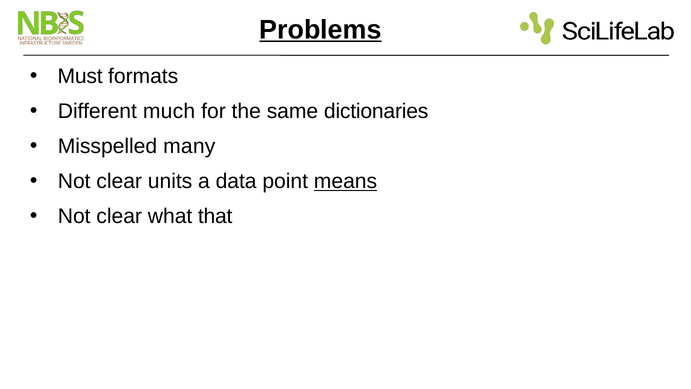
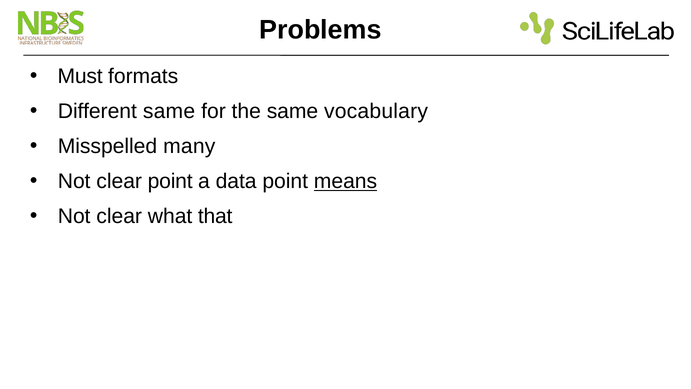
Problems underline: present -> none (320, 30)
Different much: much -> same (169, 111)
dictionaries: dictionaries -> vocabulary (376, 111)
clear units: units -> point (170, 181)
